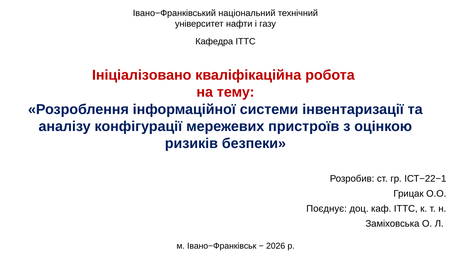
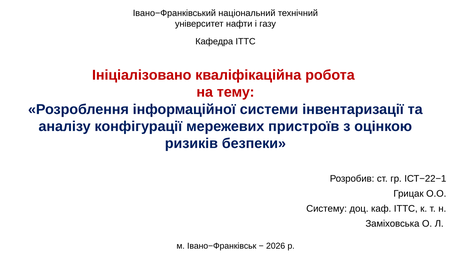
Поєднує: Поєднує -> Систему (327, 208)
